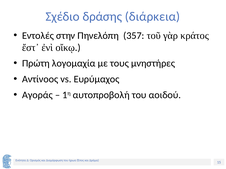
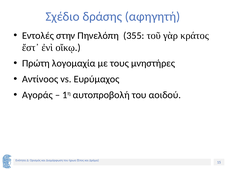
διάρκεια: διάρκεια -> αφηγητή (153, 17)
357: 357 -> 355 (134, 36)
